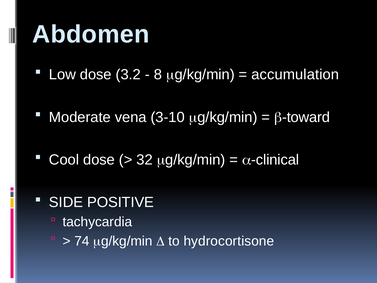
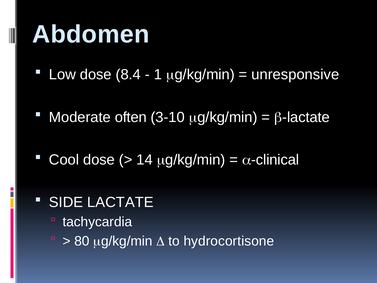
3.2: 3.2 -> 8.4 (128, 75)
8: 8 -> 1 (158, 75)
accumulation: accumulation -> unresponsive (295, 75)
vena: vena -> often (131, 117)
toward: toward -> lactate (306, 117)
32: 32 -> 14 (145, 160)
SIDE POSITIVE: POSITIVE -> LACTATE (120, 202)
74: 74 -> 80 (82, 241)
